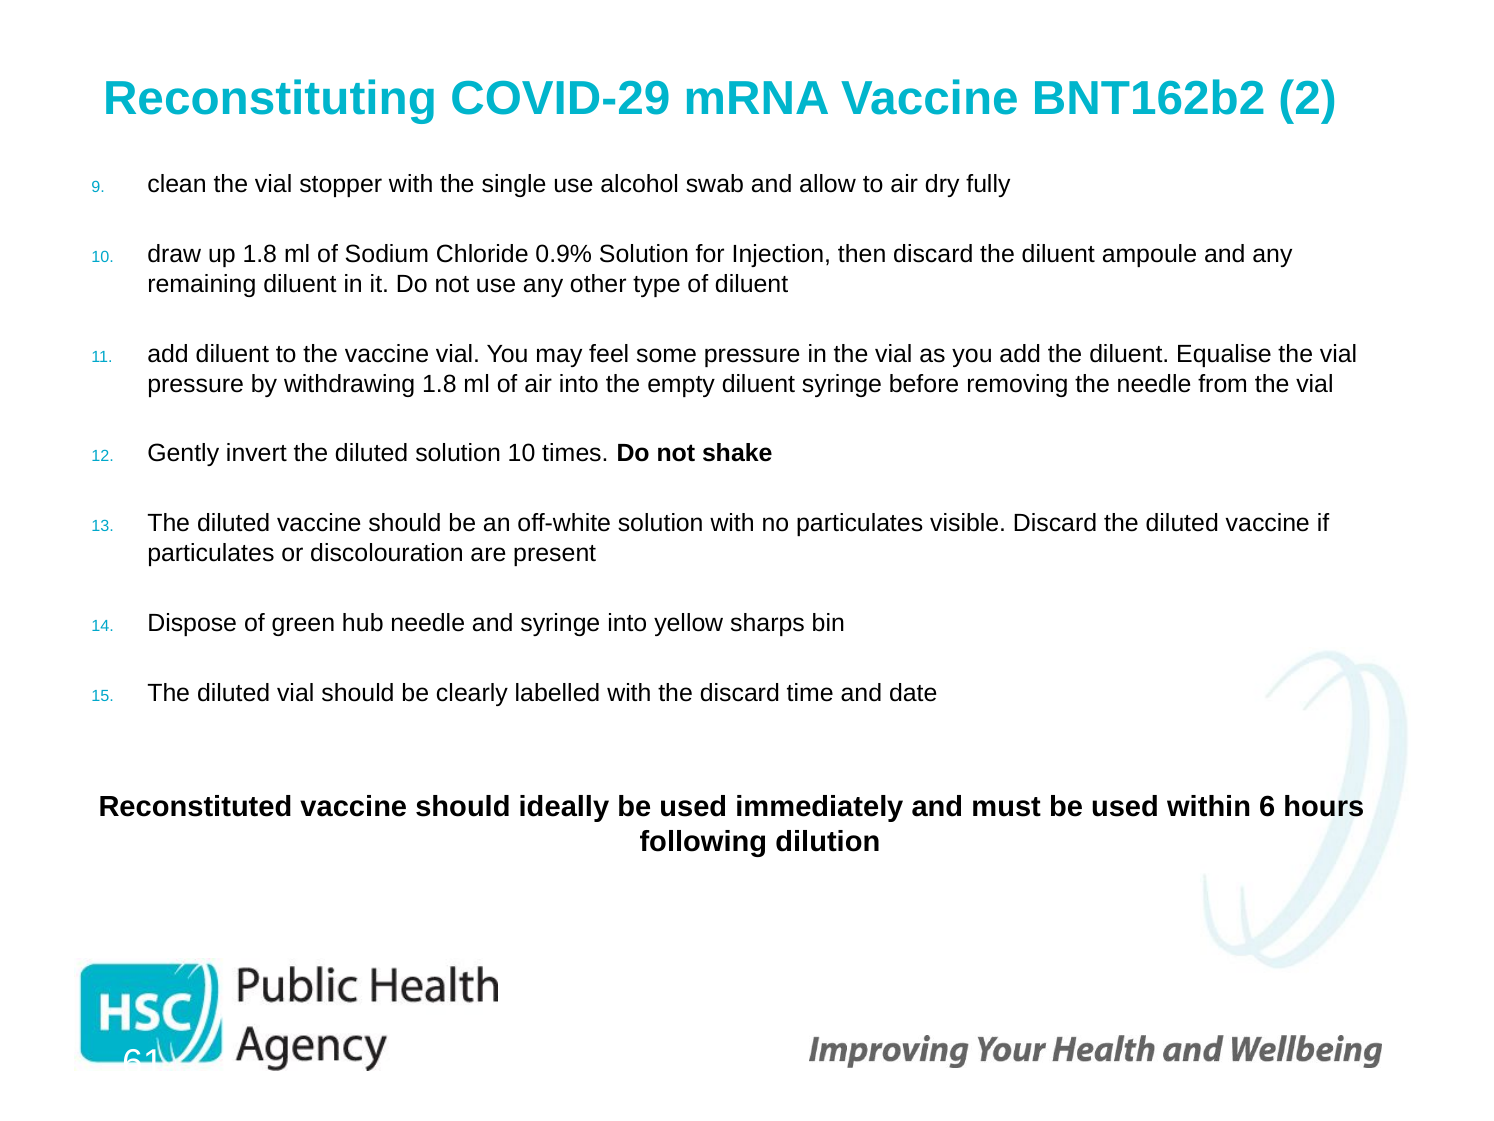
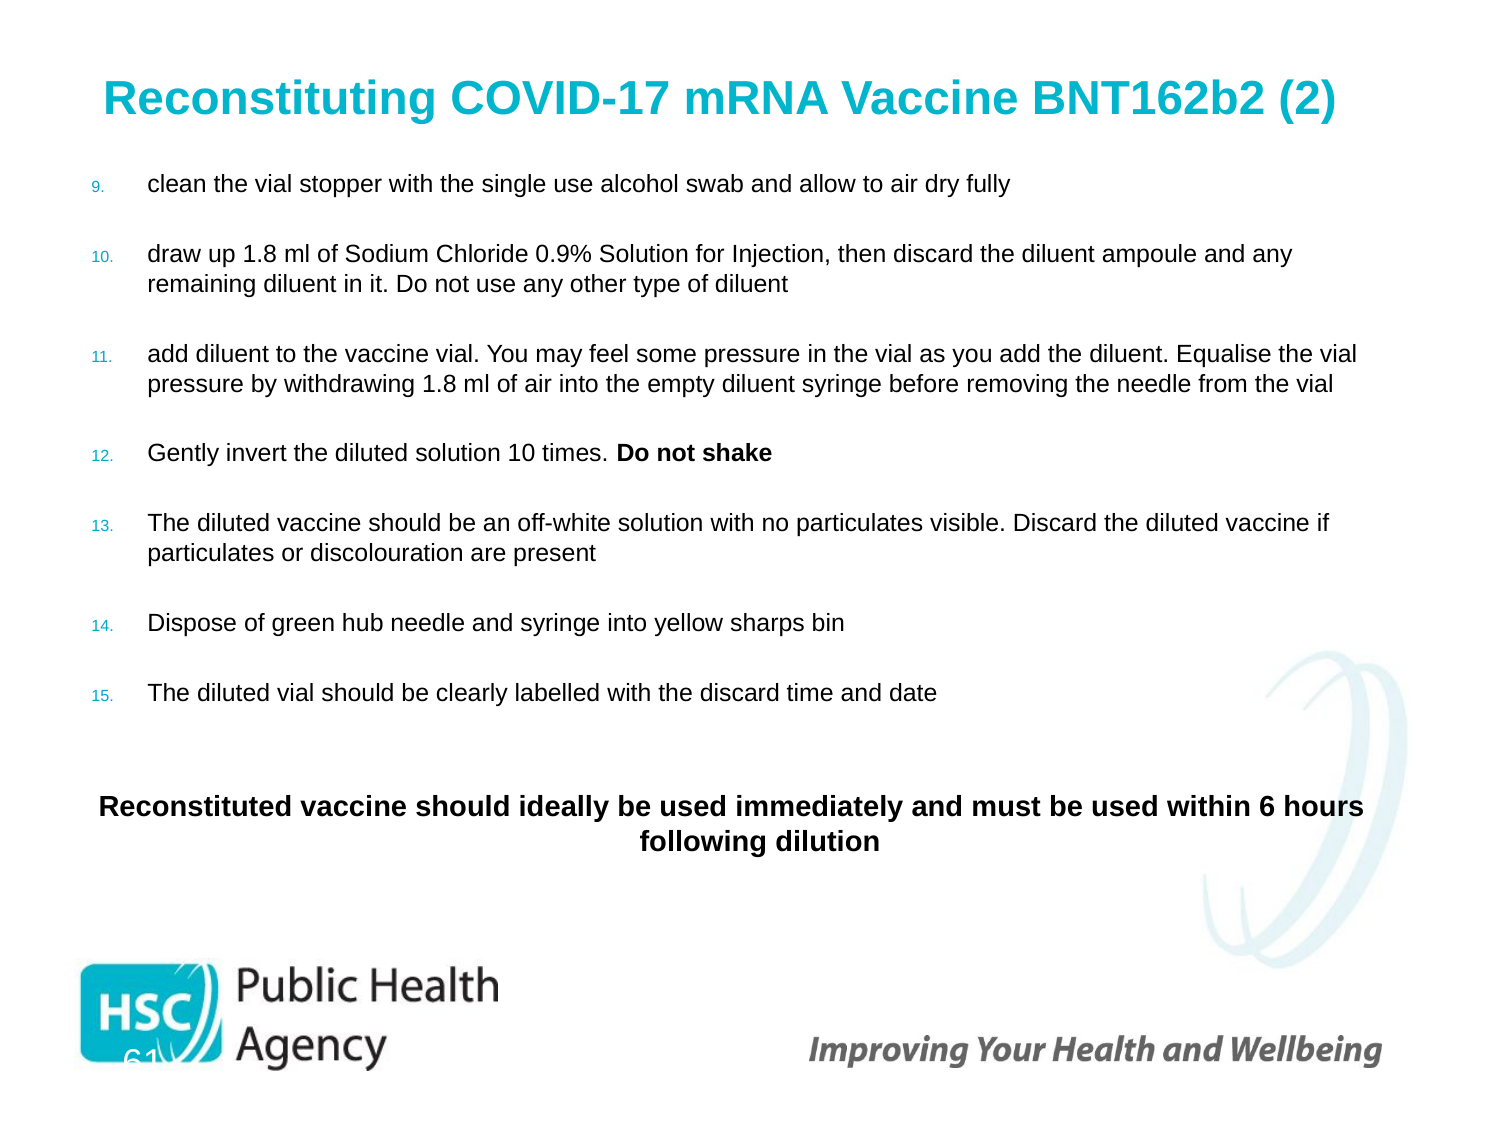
COVID-29: COVID-29 -> COVID-17 (560, 99)
